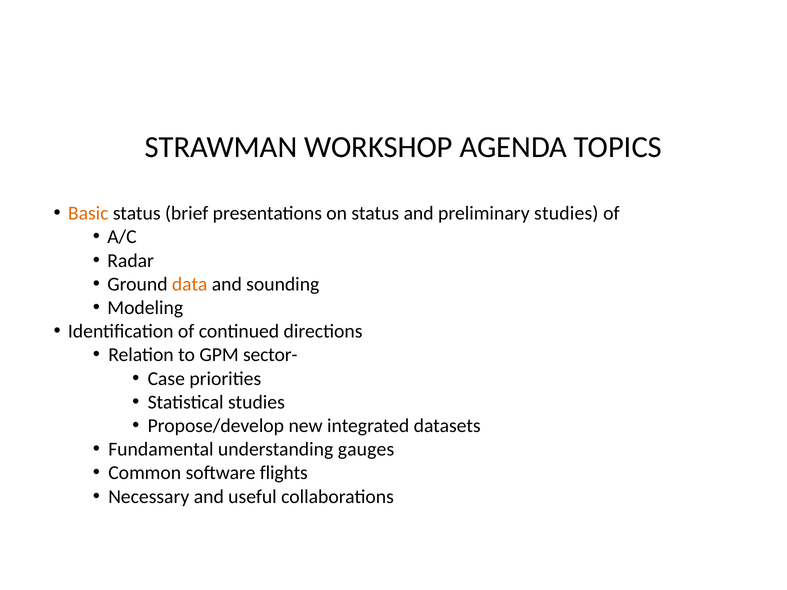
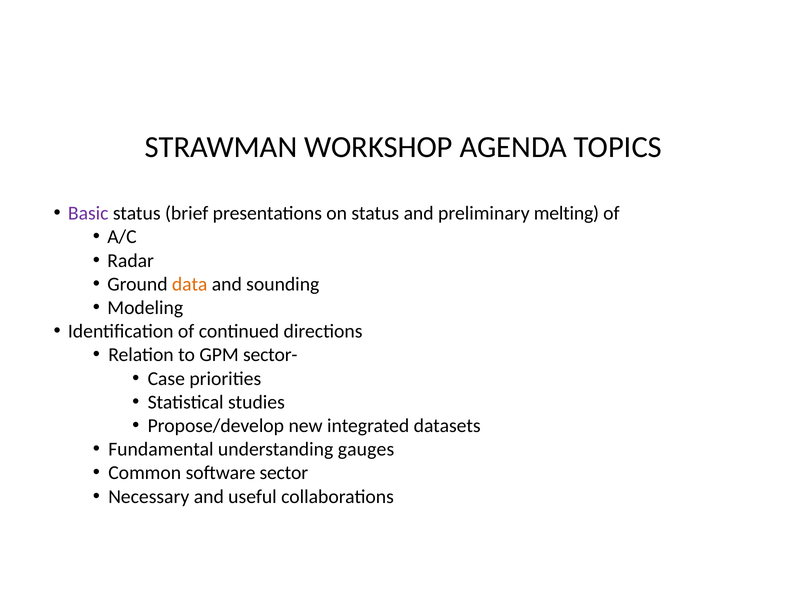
Basic colour: orange -> purple (88, 213)
preliminary studies: studies -> melting (566, 213)
flights: flights -> sector (284, 473)
